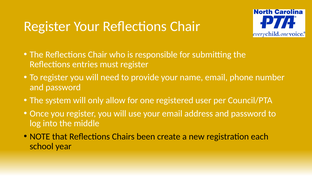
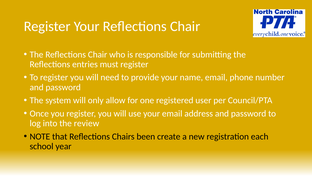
middle: middle -> review (87, 123)
